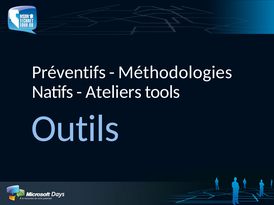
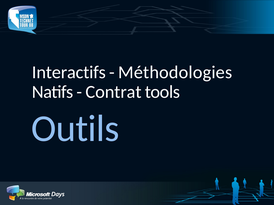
Préventifs: Préventifs -> Interactifs (69, 72)
Ateliers: Ateliers -> Contrat (114, 92)
